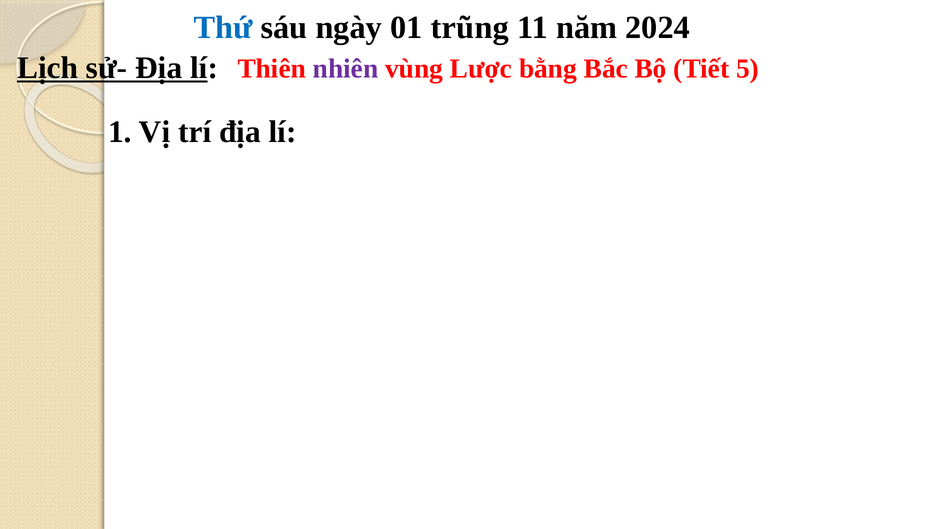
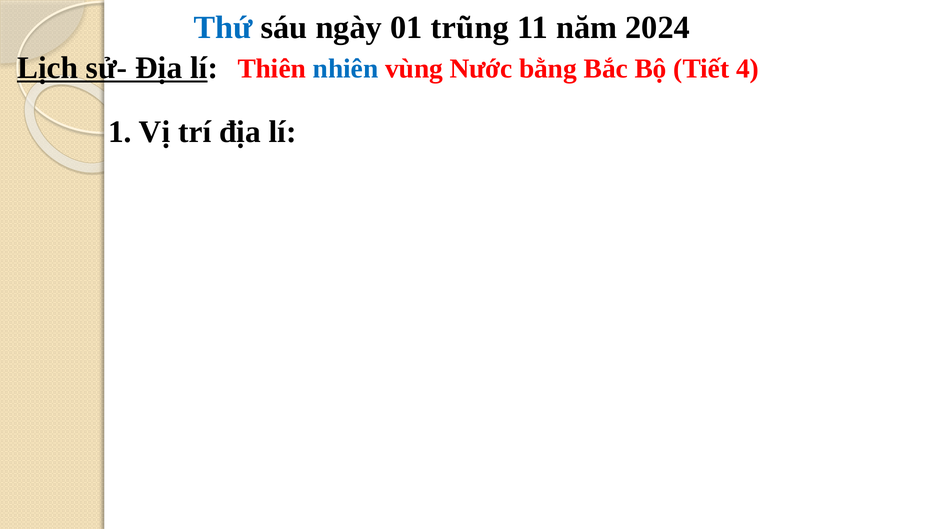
nhiên colour: purple -> blue (346, 69)
Lược: Lược -> Nước (481, 69)
5: 5 -> 4 (747, 69)
